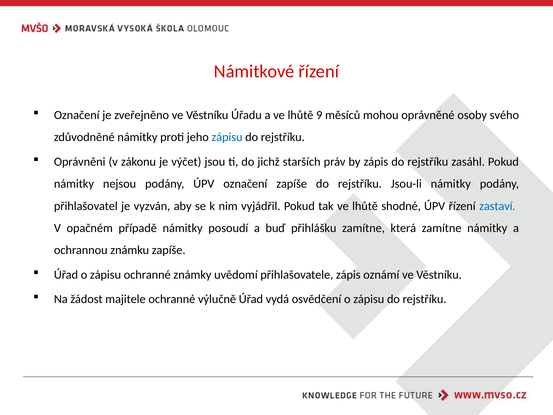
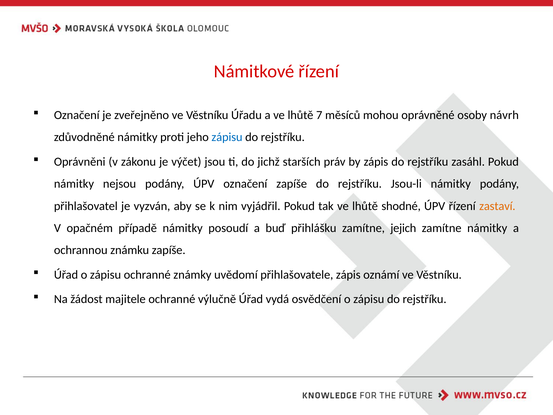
9: 9 -> 7 (319, 115)
svého: svého -> návrh (504, 115)
zastaví colour: blue -> orange (497, 206)
která: která -> jejich (403, 228)
